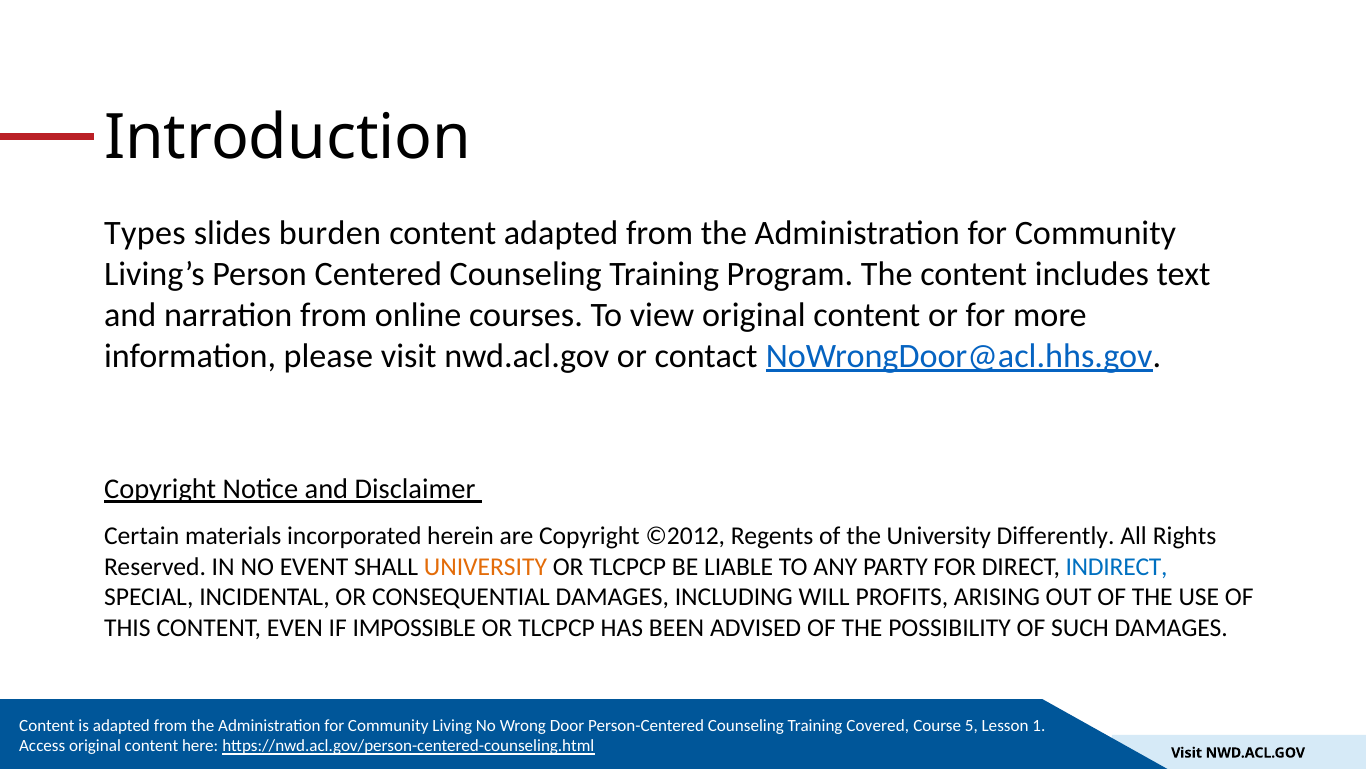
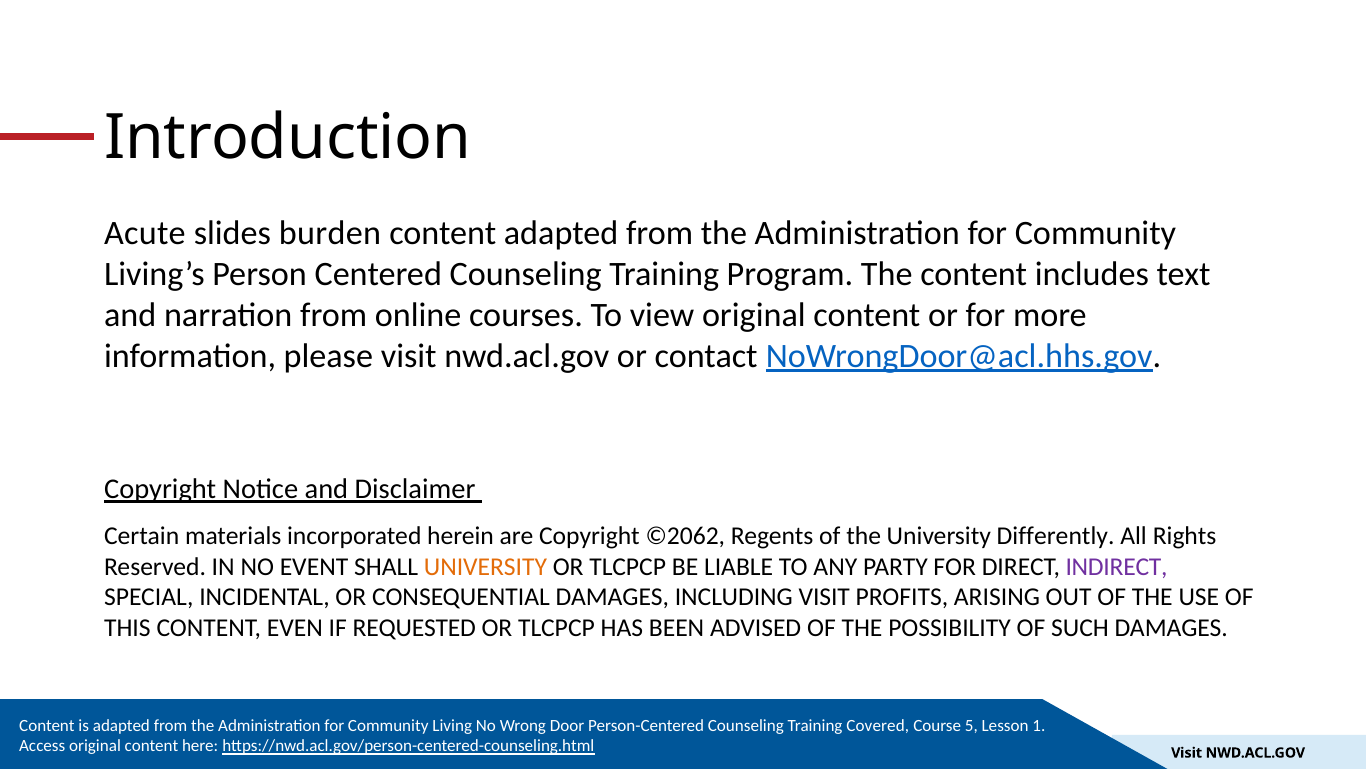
Types: Types -> Acute (145, 233)
©2012: ©2012 -> ©2062 (685, 535)
INDIRECT colour: blue -> purple (1117, 566)
INCLUDING WILL: WILL -> VISIT (824, 597)
IMPOSSIBLE: IMPOSSIBLE -> REQUESTED (414, 628)
